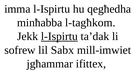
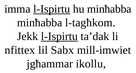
l-Ispirtu underline: none -> present (52, 9)
hu qegħedha: qegħedha -> minħabba (109, 9)
sofrew: sofrew -> nfittex (20, 50)
ifittex: ifittex -> ikollu (91, 64)
